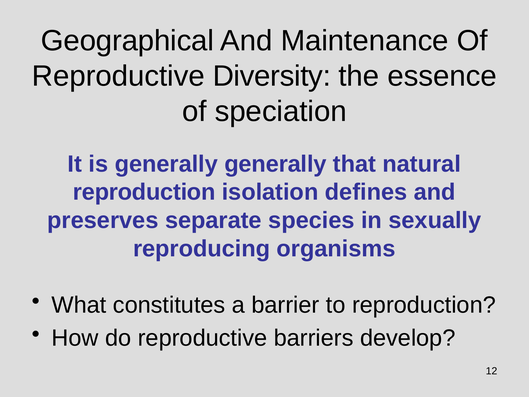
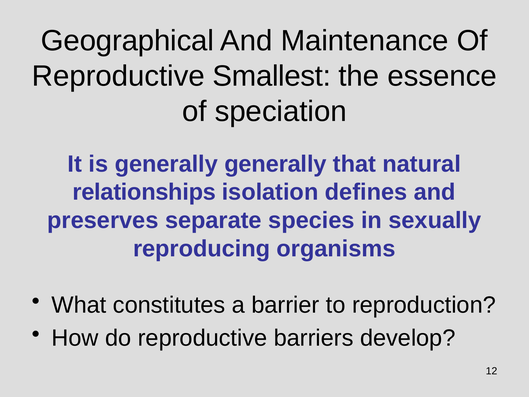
Diversity: Diversity -> Smallest (272, 76)
reproduction: reproduction -> relationships (144, 192)
